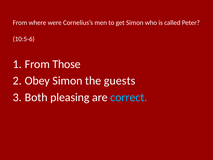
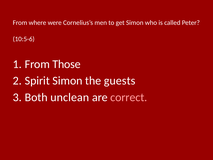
Obey: Obey -> Spirit (37, 81)
pleasing: pleasing -> unclean (70, 97)
correct colour: light blue -> pink (129, 97)
